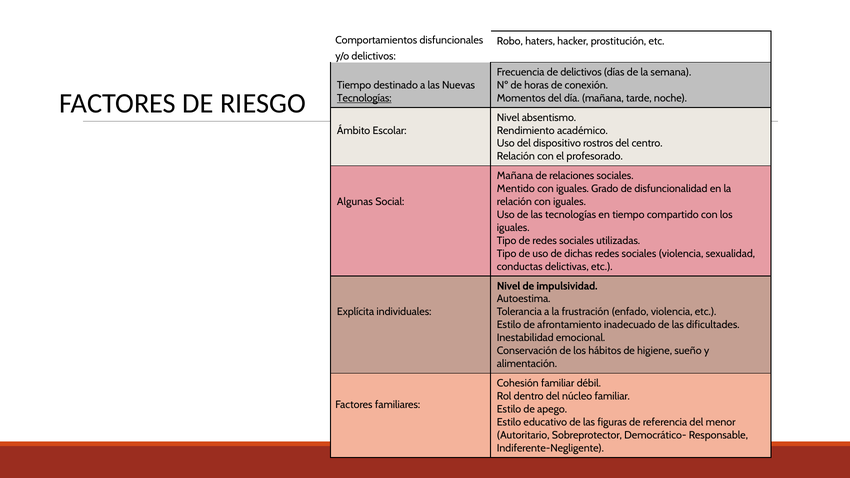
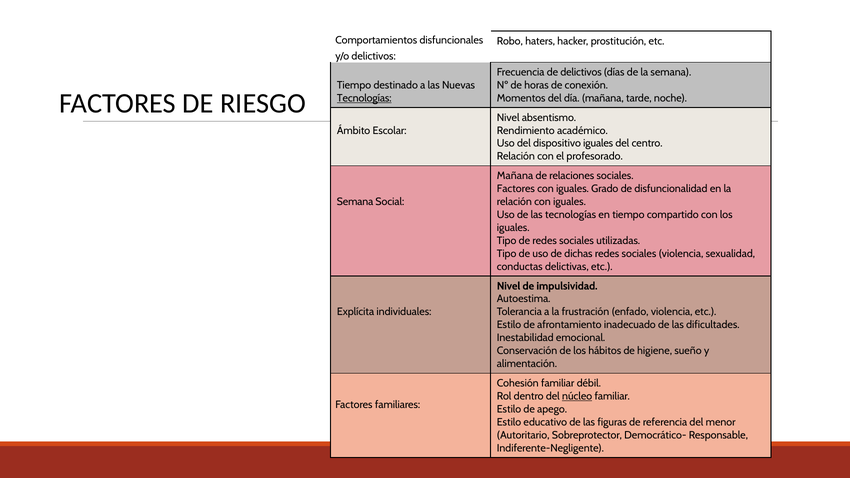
dispositivo rostros: rostros -> iguales (598, 144)
Mentido: Mentido -> Factores (516, 189)
Algunas: Algunas -> Semana (355, 202)
núcleo underline: none -> present (577, 396)
